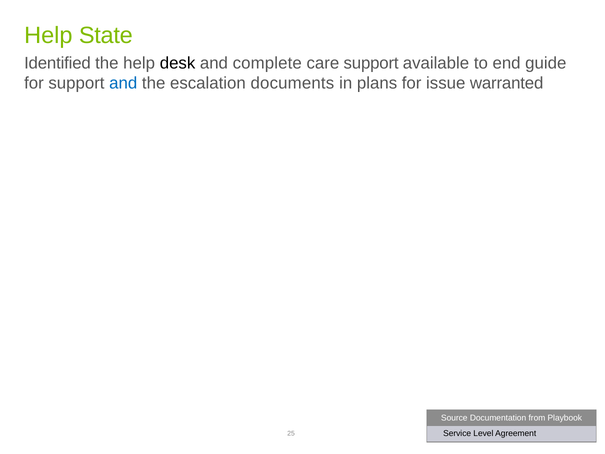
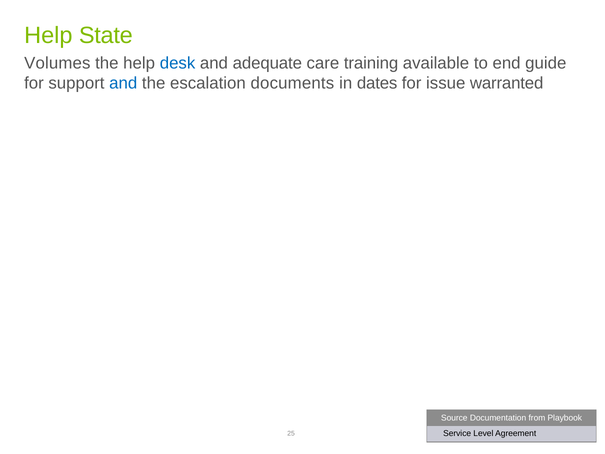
Identified: Identified -> Volumes (57, 63)
desk colour: black -> blue (178, 63)
complete: complete -> adequate (267, 63)
care support: support -> training (371, 63)
plans: plans -> dates (377, 83)
